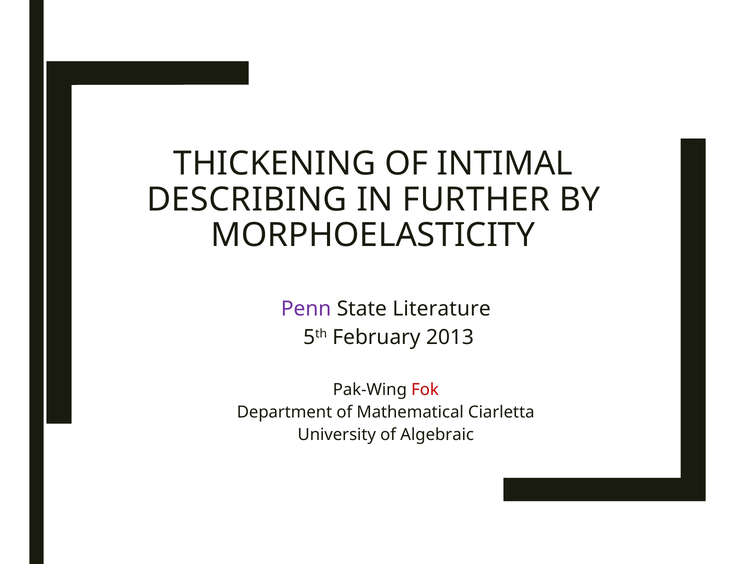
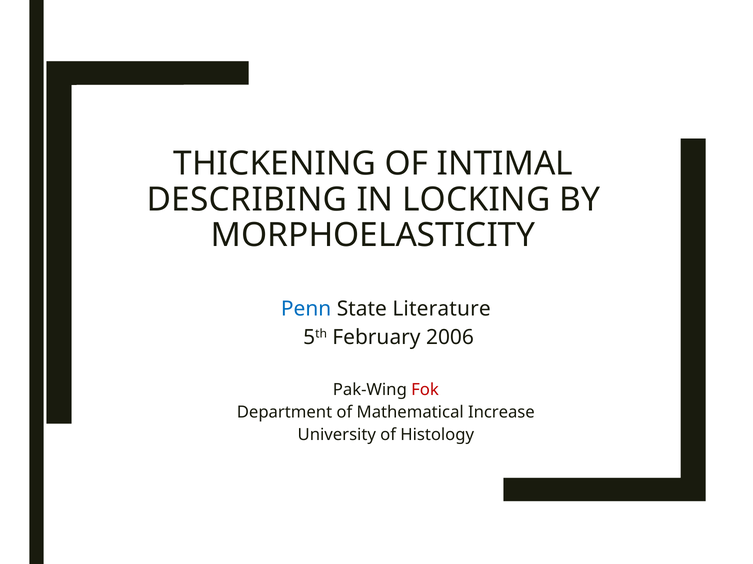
FURTHER: FURTHER -> LOCKING (476, 200)
Penn colour: purple -> blue (306, 309)
2013: 2013 -> 2006 (450, 338)
Ciarletta: Ciarletta -> Increase (501, 413)
Algebraic: Algebraic -> Histology (437, 435)
